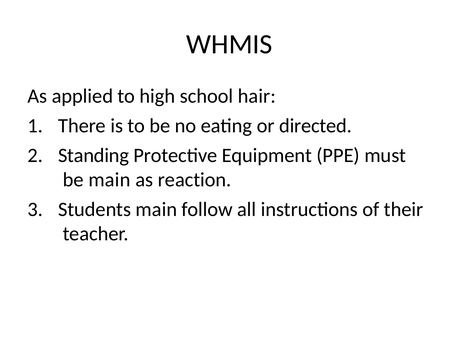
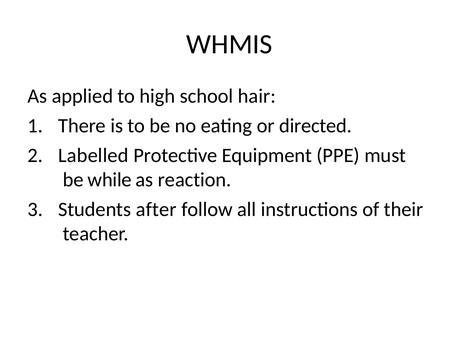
Standing: Standing -> Labelled (93, 155)
be main: main -> while (110, 180)
Students main: main -> after (156, 210)
